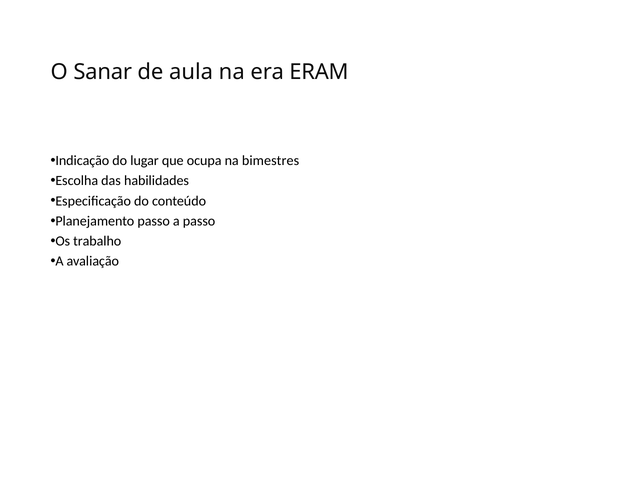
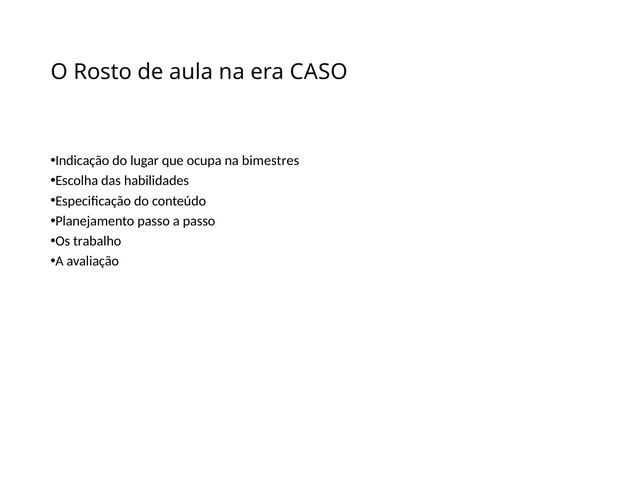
Sanar: Sanar -> Rosto (103, 72)
ERAM: ERAM -> CASO (319, 72)
